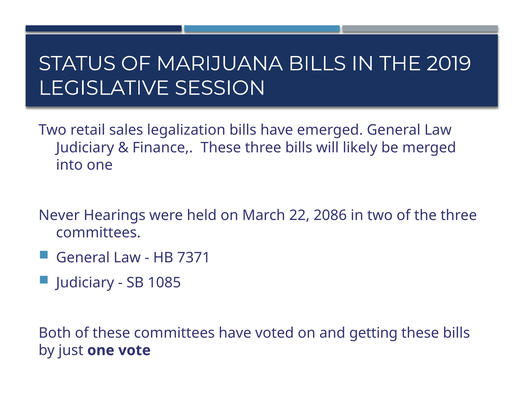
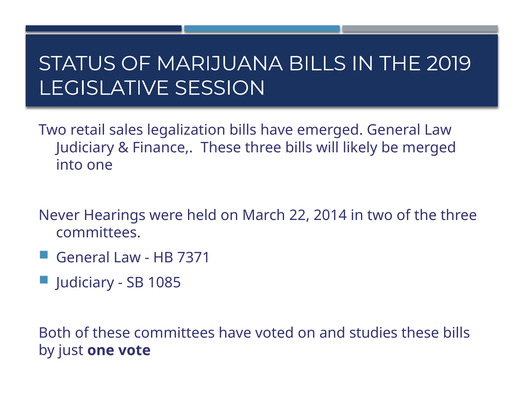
2086: 2086 -> 2014 (330, 215)
getting: getting -> studies (373, 333)
